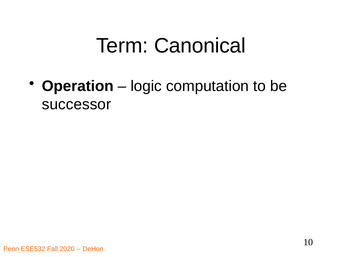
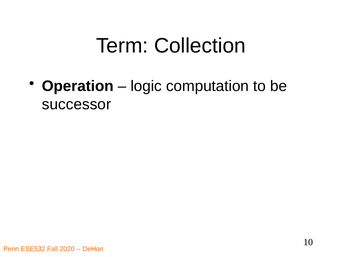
Canonical: Canonical -> Collection (200, 46)
